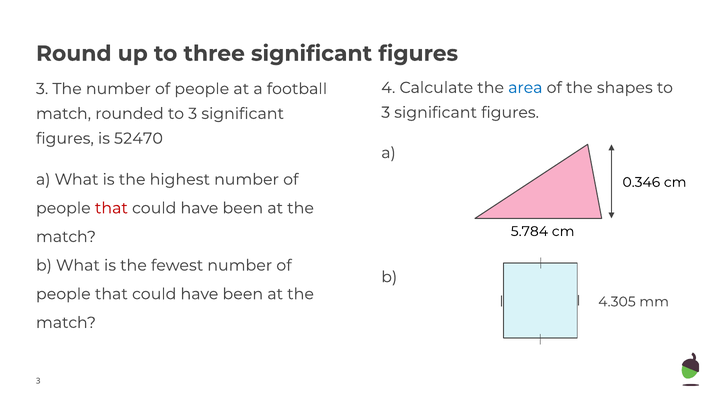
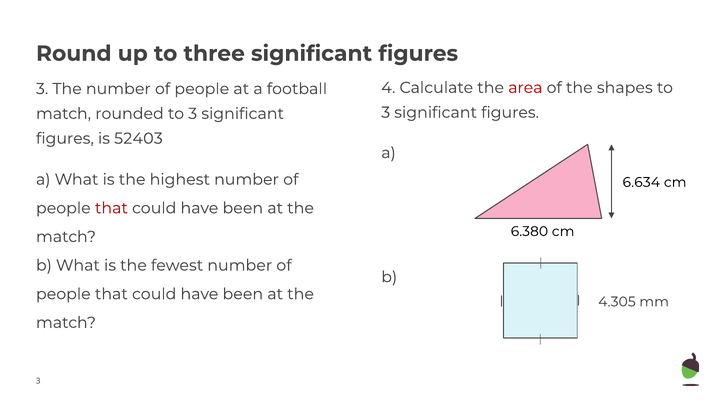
area colour: blue -> red (525, 88)
52470: 52470 -> 52403 (138, 138)
0.346: 0.346 -> 6.634 (641, 182)
5.784: 5.784 -> 6.380 (529, 231)
